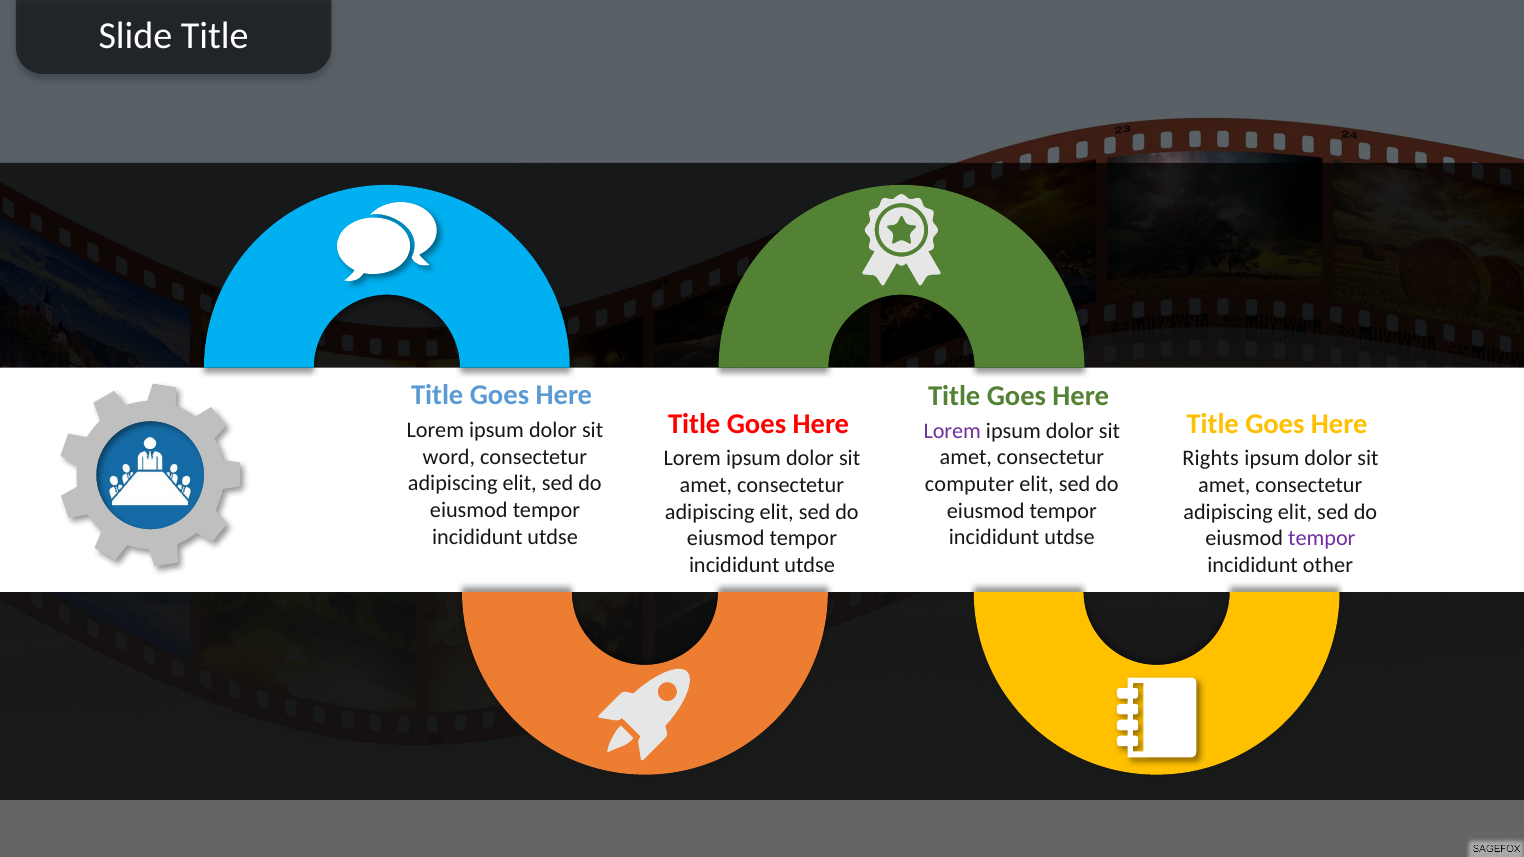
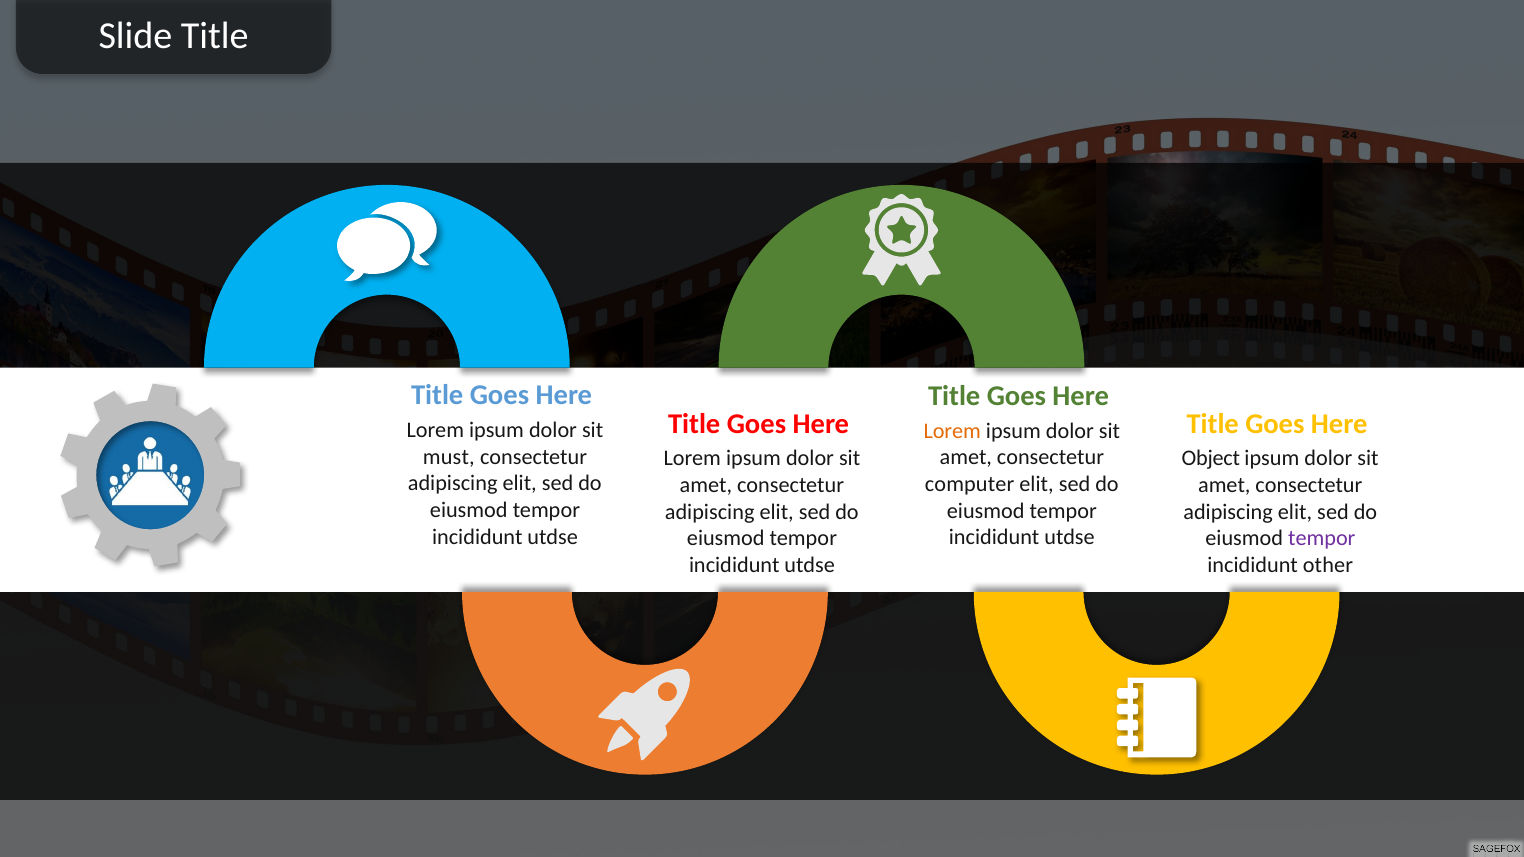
Lorem colour: purple -> orange (952, 431)
word: word -> must (449, 457)
Rights: Rights -> Object (1211, 459)
